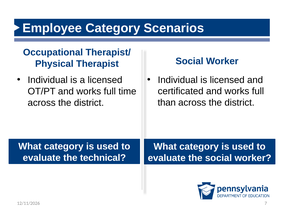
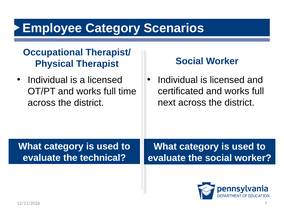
than: than -> next (167, 103)
